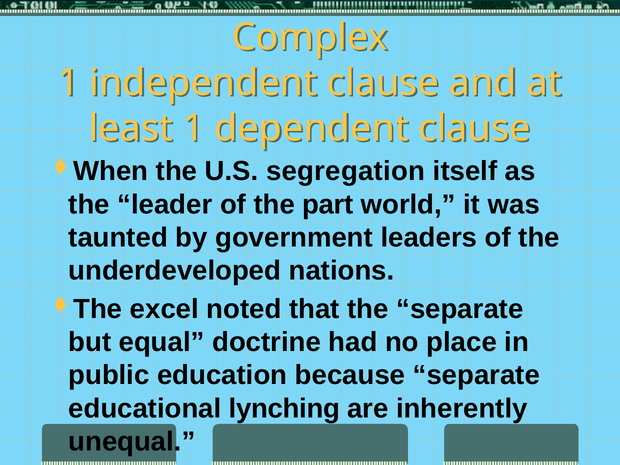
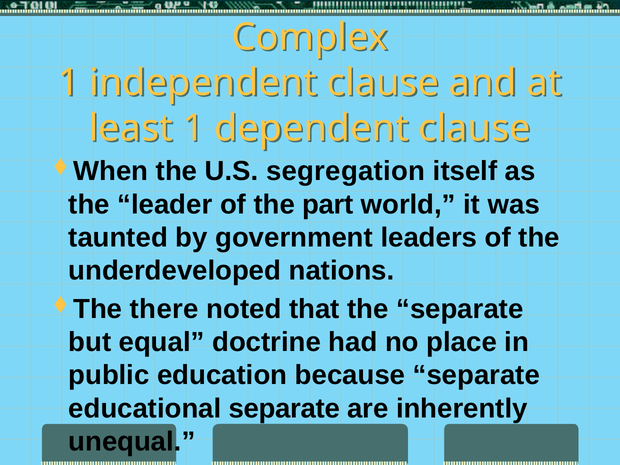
excel: excel -> there (164, 309)
educational lynching: lynching -> separate (284, 408)
